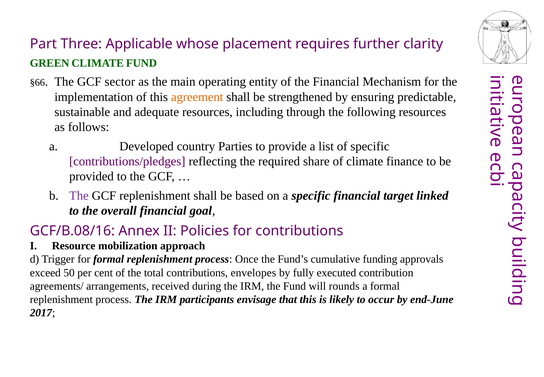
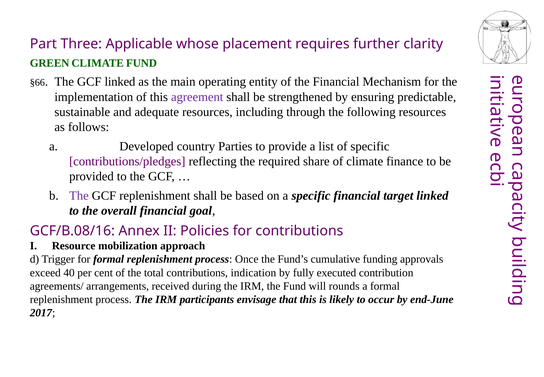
GCF sector: sector -> linked (120, 82)
agreement colour: orange -> purple (197, 97)
50: 50 -> 40 (69, 272)
envelopes: envelopes -> indication (253, 272)
